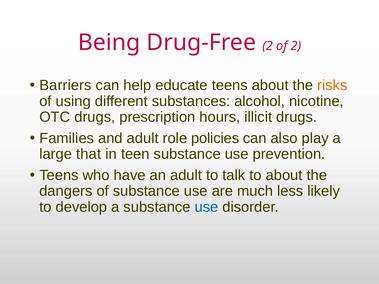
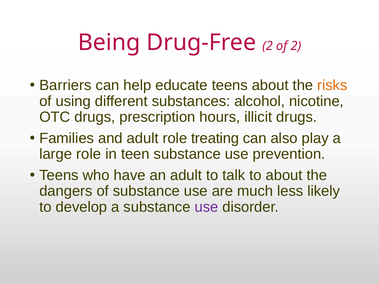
policies: policies -> treating (215, 138)
large that: that -> role (89, 154)
use colour: blue -> purple (206, 207)
